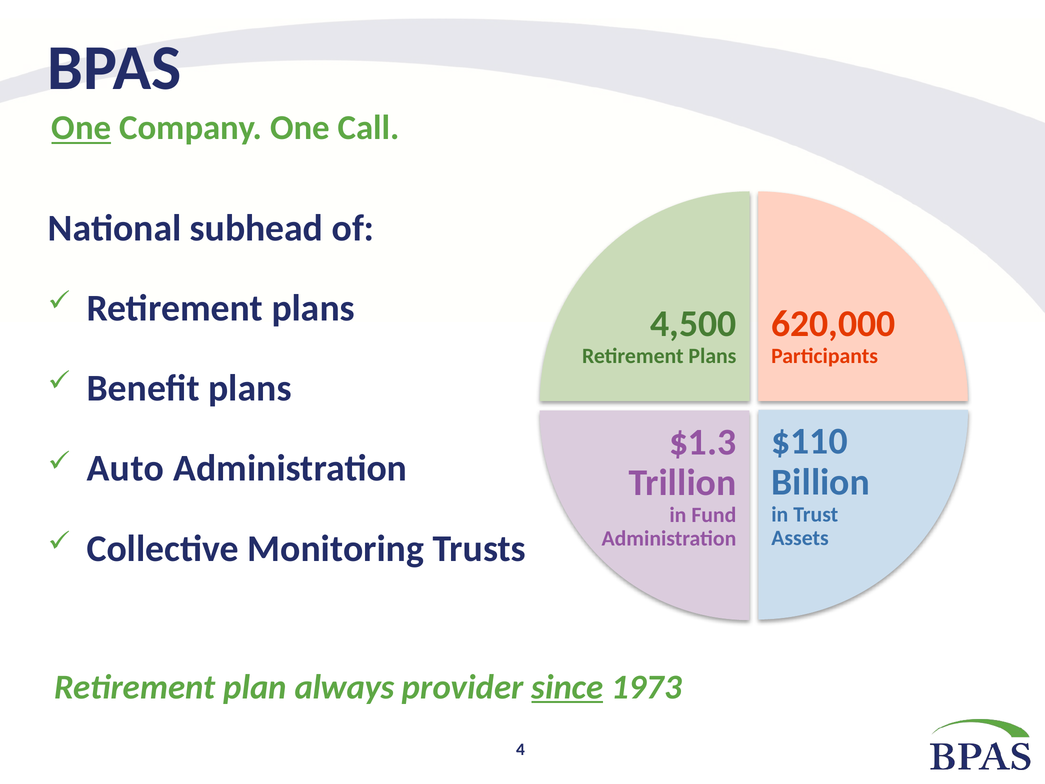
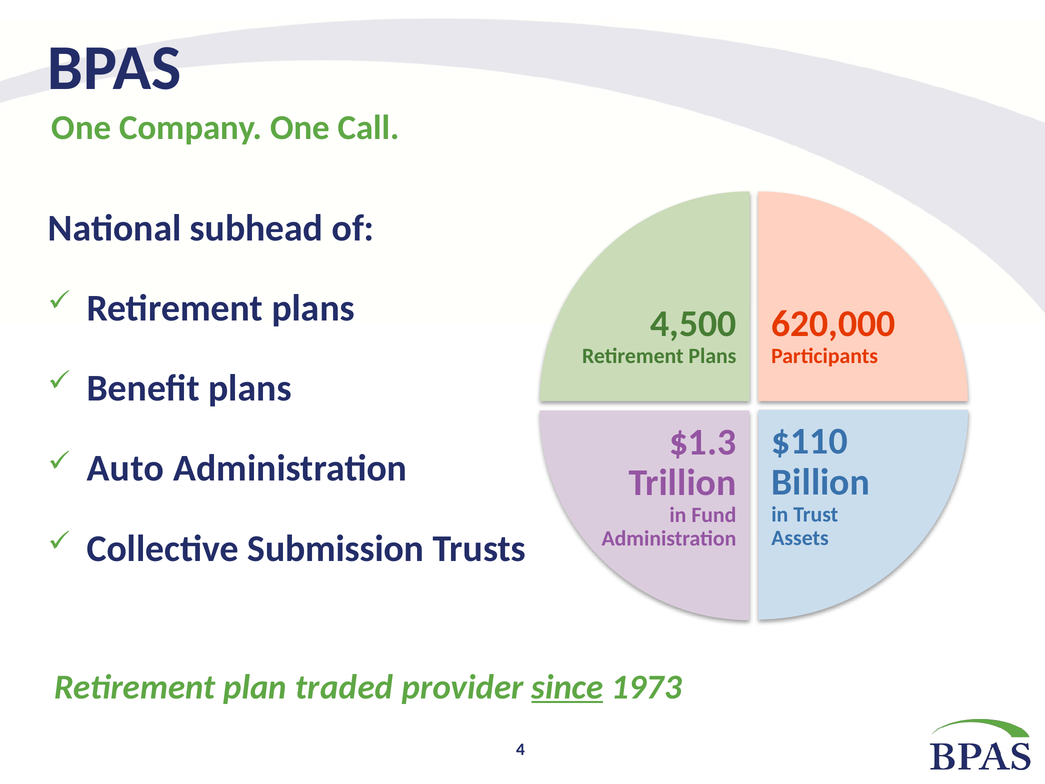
One underline: present -> none (81, 128)
Monitoring: Monitoring -> Submission (336, 548)
always: always -> traded (344, 687)
